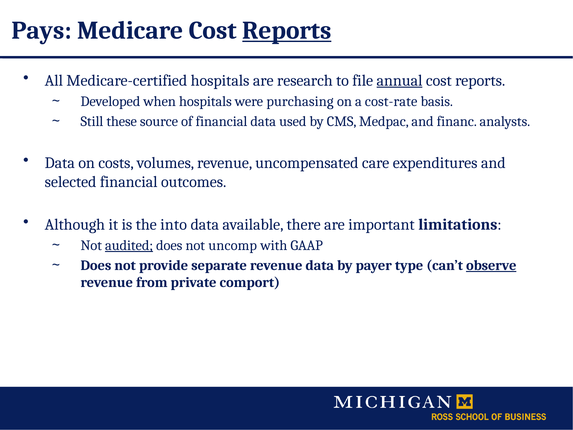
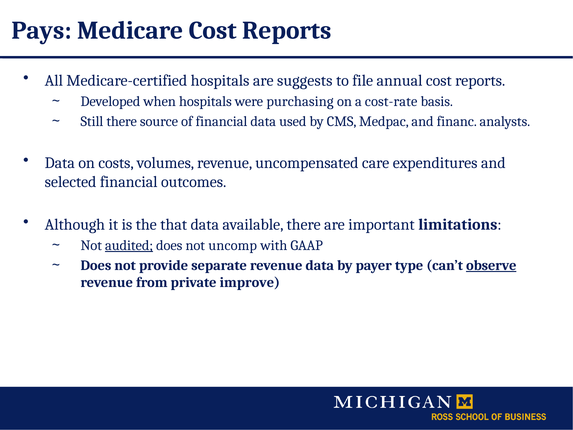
Reports underline: present -> none (287, 30)
research: research -> suggests (305, 80)
annual underline: present -> none (399, 80)
Still these: these -> there (122, 121)
into: into -> that (174, 224)
comport: comport -> improve (250, 282)
